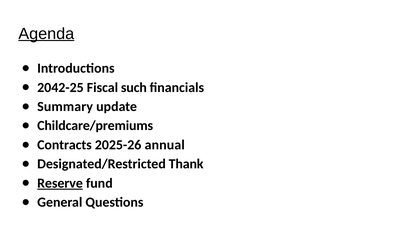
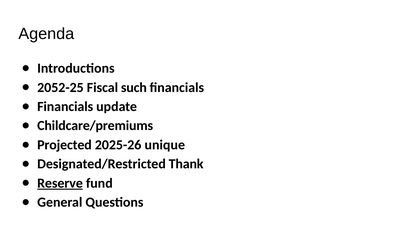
Agenda underline: present -> none (46, 34)
2042-25: 2042-25 -> 2052-25 (60, 88)
Summary: Summary -> Financials (65, 107)
Contracts: Contracts -> Projected (64, 145)
annual: annual -> unique (165, 145)
